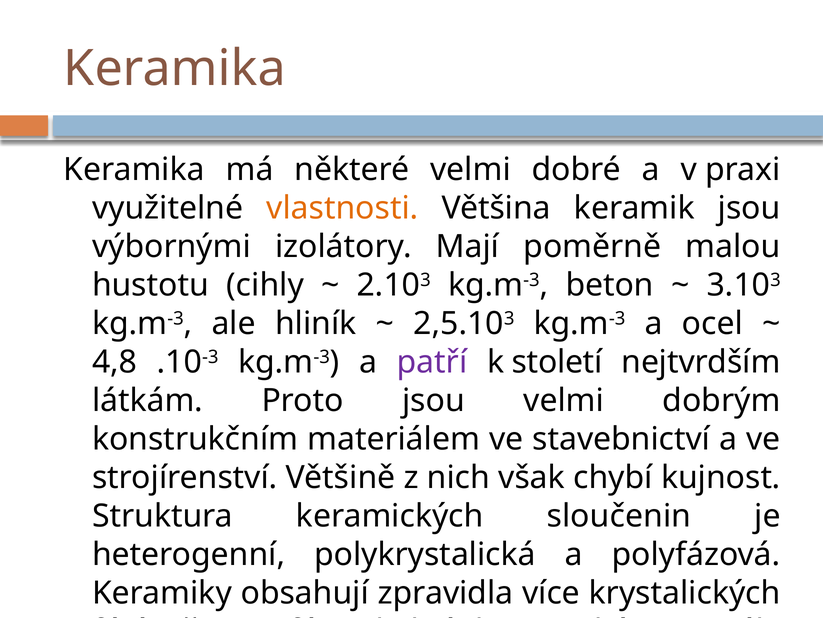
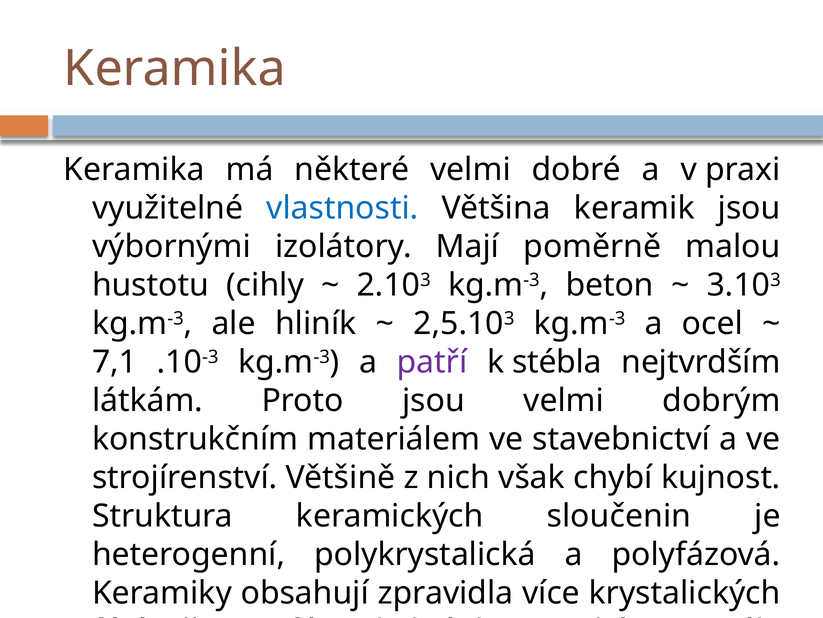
vlastnosti colour: orange -> blue (342, 208)
4,8: 4,8 -> 7,1 (115, 362)
století: století -> stébla (557, 362)
